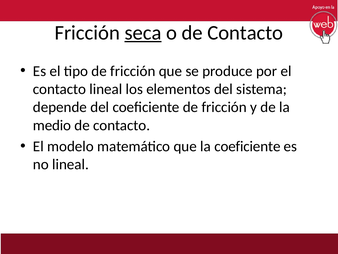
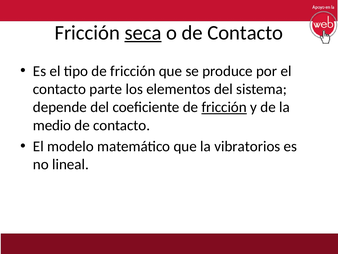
contacto lineal: lineal -> parte (106, 89)
fricción underline: none -> present (224, 107)
la coeficiente: coeficiente -> vibratorios (247, 146)
